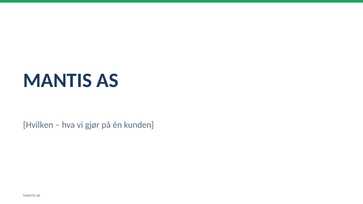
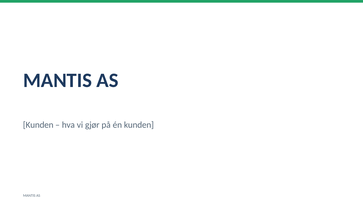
Hvilken: Hvilken -> Kunden (38, 125)
